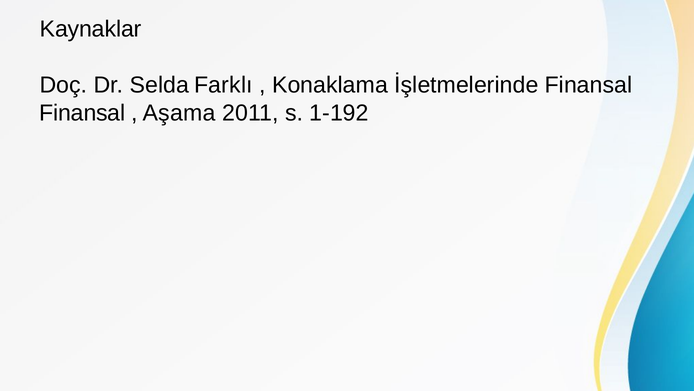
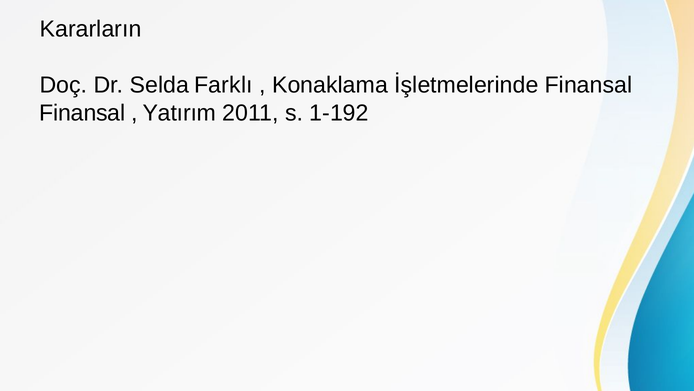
Kaynaklar: Kaynaklar -> Kararların (91, 29)
Aşama: Aşama -> Yatırım (179, 113)
